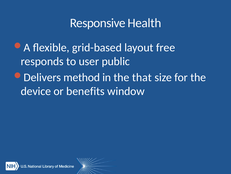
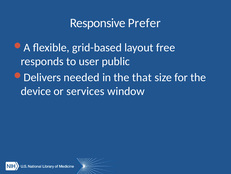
Health: Health -> Prefer (144, 23)
method: method -> needed (82, 77)
benefits: benefits -> services (85, 91)
